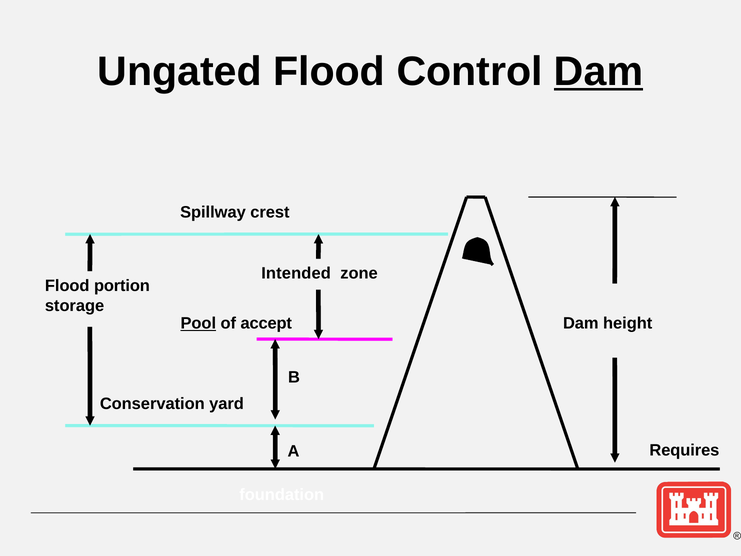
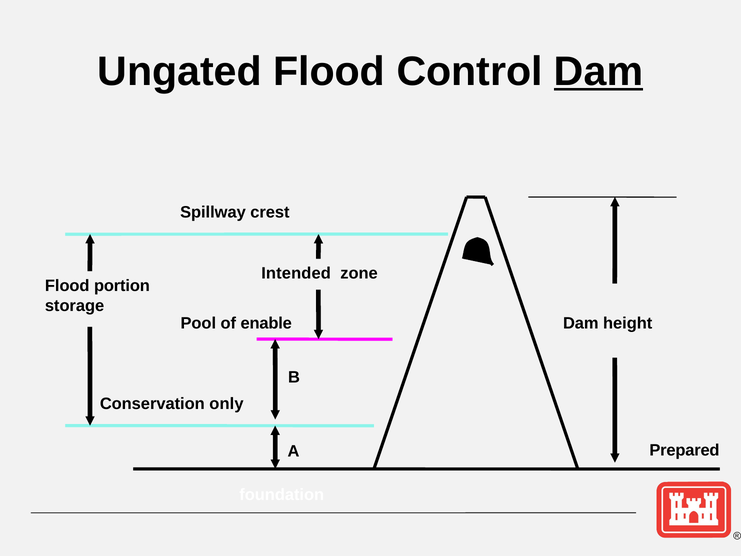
Pool underline: present -> none (198, 323)
accept: accept -> enable (266, 323)
yard: yard -> only (226, 404)
Requires: Requires -> Prepared (684, 450)
